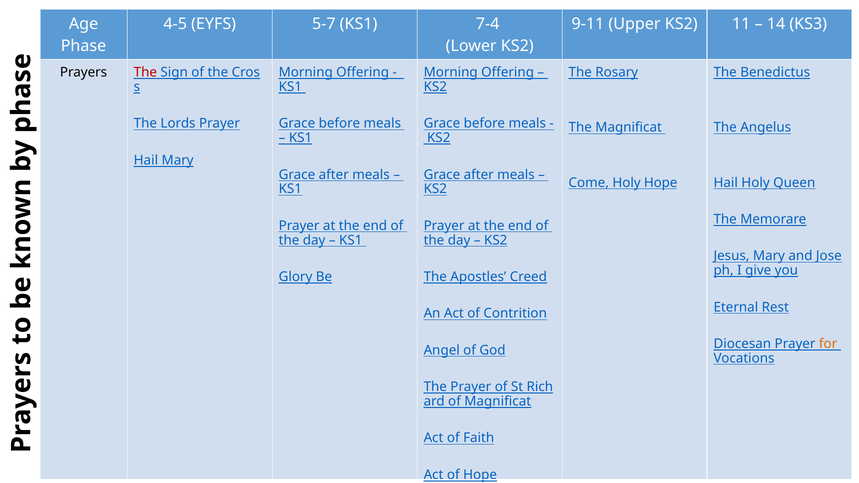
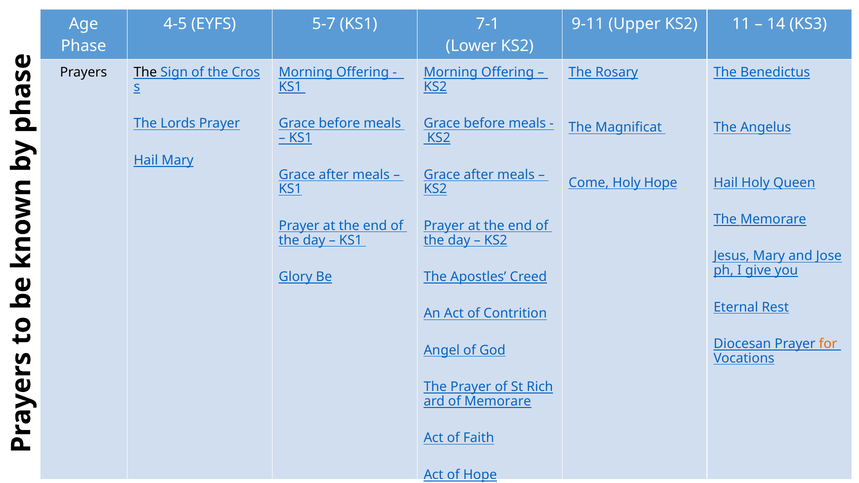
7-4: 7-4 -> 7-1 (488, 24)
The colour: red -> black (145, 73)
of Magnificat: Magnificat -> Memorare (498, 401)
